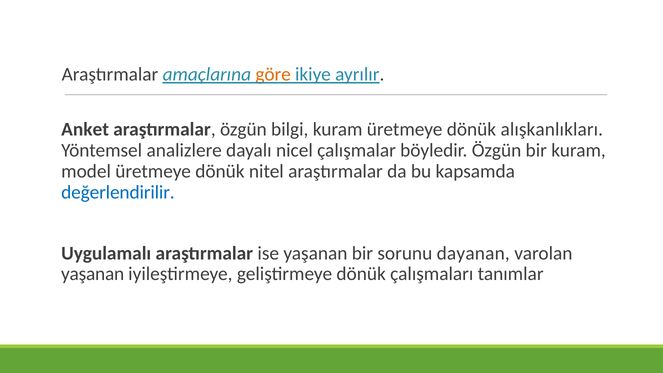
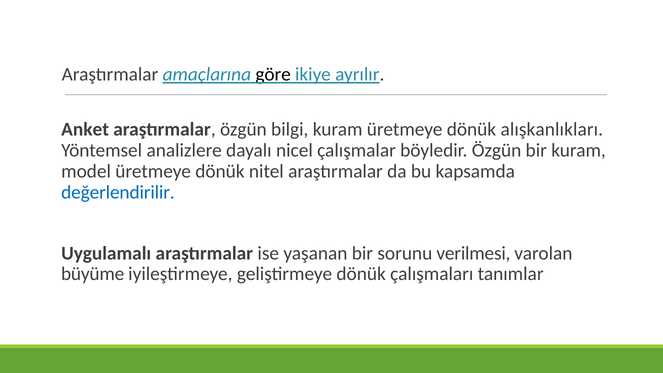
göre colour: orange -> black (273, 74)
dayanan: dayanan -> verilmesi (473, 253)
yaşanan: yaşanan -> büyüme (93, 274)
